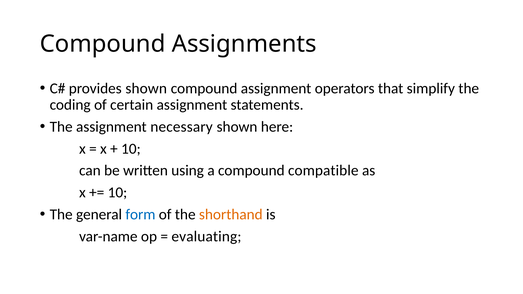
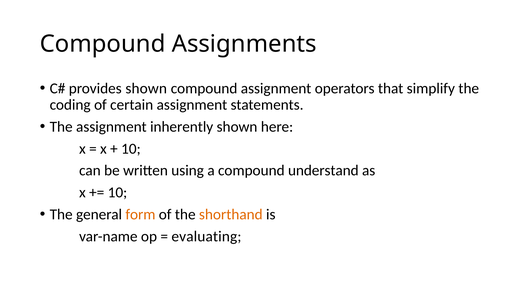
necessary: necessary -> inherently (182, 127)
compatible: compatible -> understand (323, 171)
form colour: blue -> orange (140, 215)
